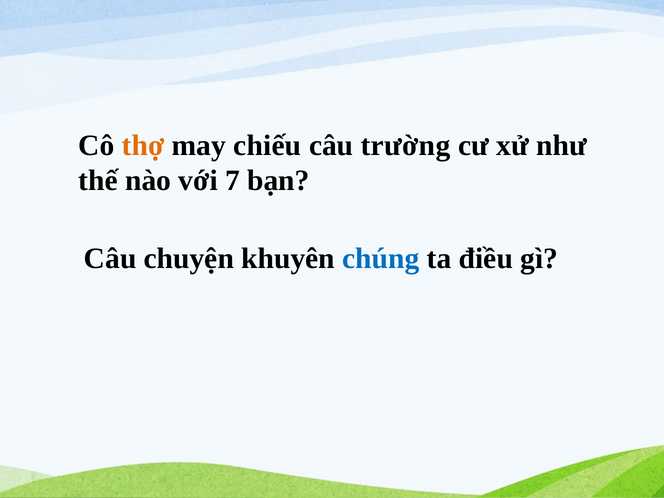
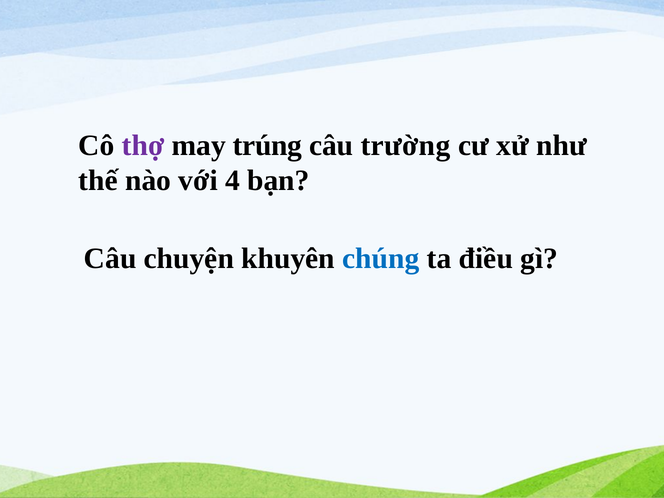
thợ colour: orange -> purple (143, 145)
chiếu: chiếu -> trúng (268, 145)
7: 7 -> 4 (232, 181)
